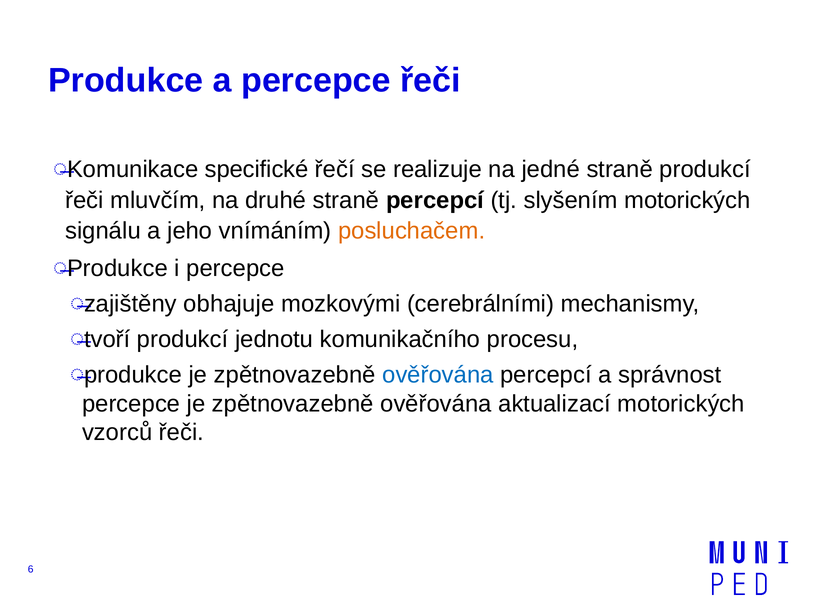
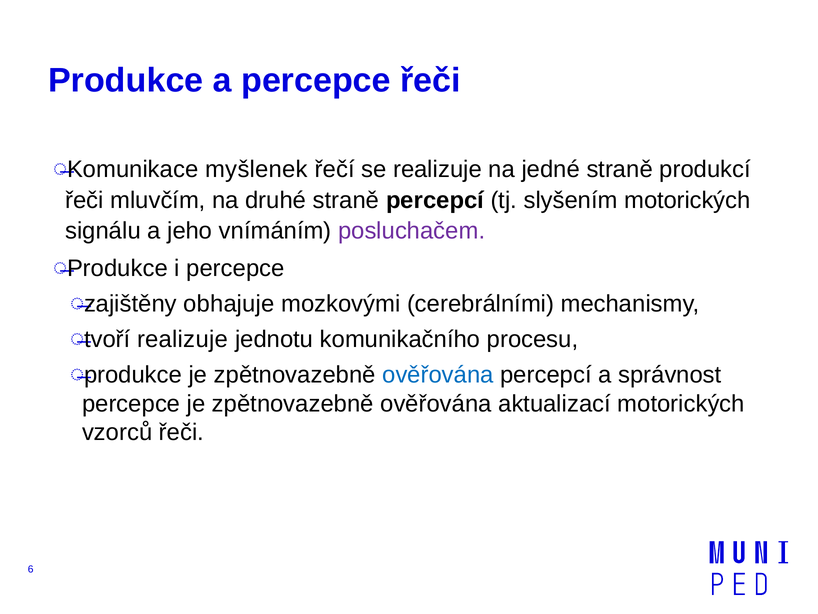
specifické: specifické -> myšlenek (256, 169)
posluchačem colour: orange -> purple (412, 231)
tvoří produkcí: produkcí -> realizuje (183, 339)
